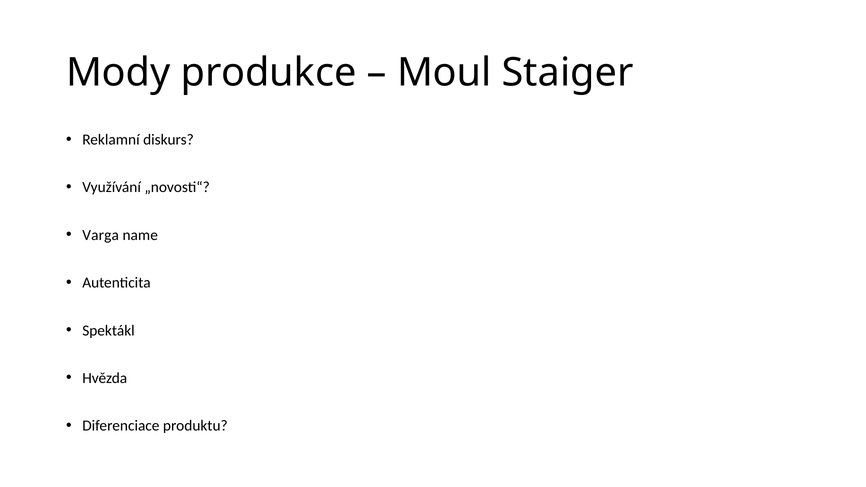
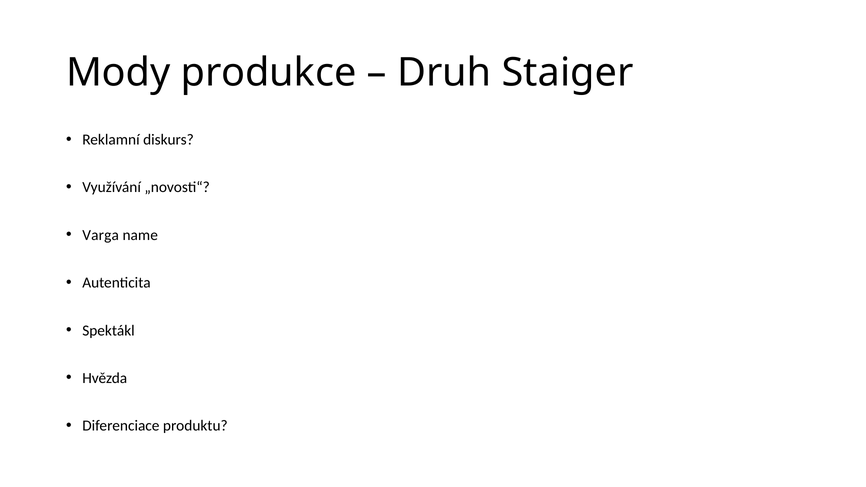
Moul: Moul -> Druh (444, 73)
